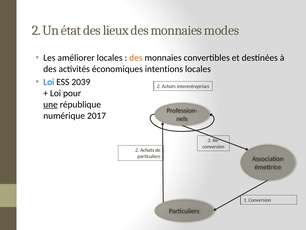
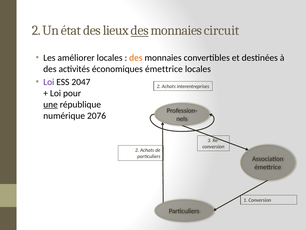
des underline: none -> present (140, 30)
modes: modes -> circuit (222, 30)
économiques intentions: intentions -> émettrice (164, 69)
Loi colour: blue -> purple (49, 82)
2039: 2039 -> 2047 (81, 82)
2017: 2017 -> 2076 (97, 115)
